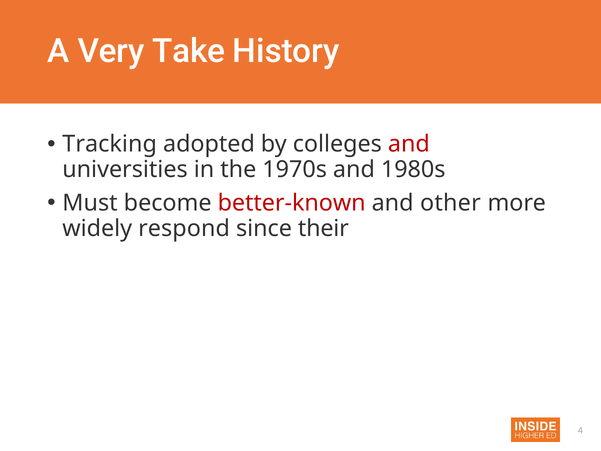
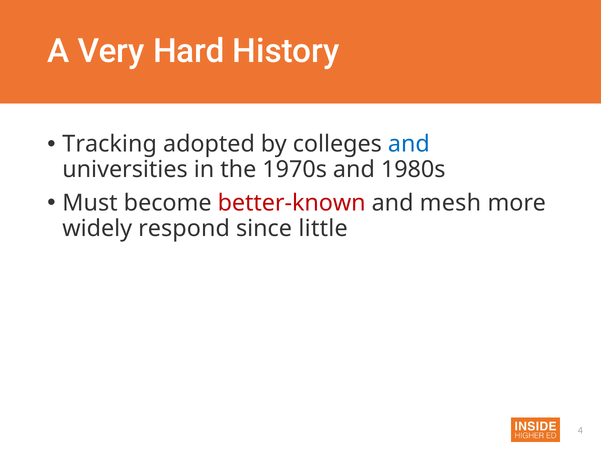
Take: Take -> Hard (189, 51)
and colour: red -> blue (409, 144)
other: other -> mesh (450, 203)
their: their -> little (323, 228)
